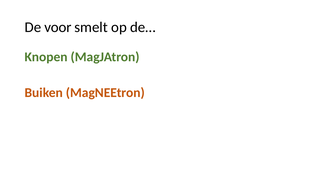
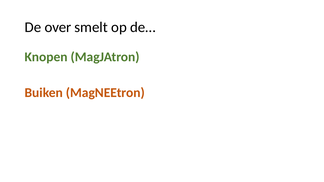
voor: voor -> over (58, 27)
